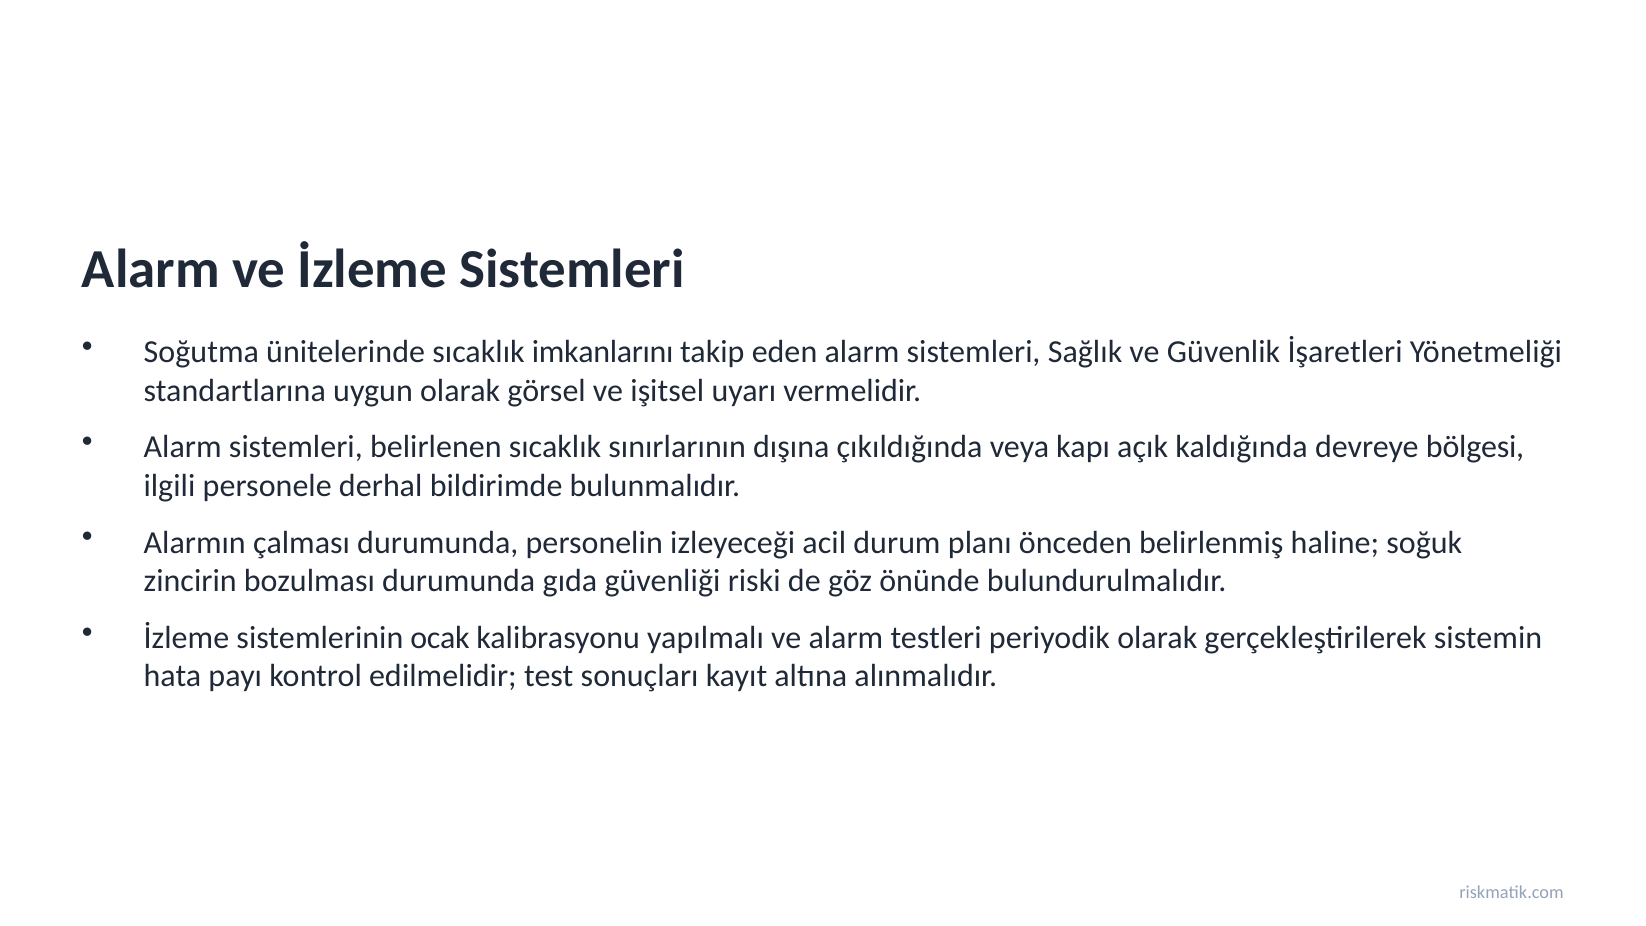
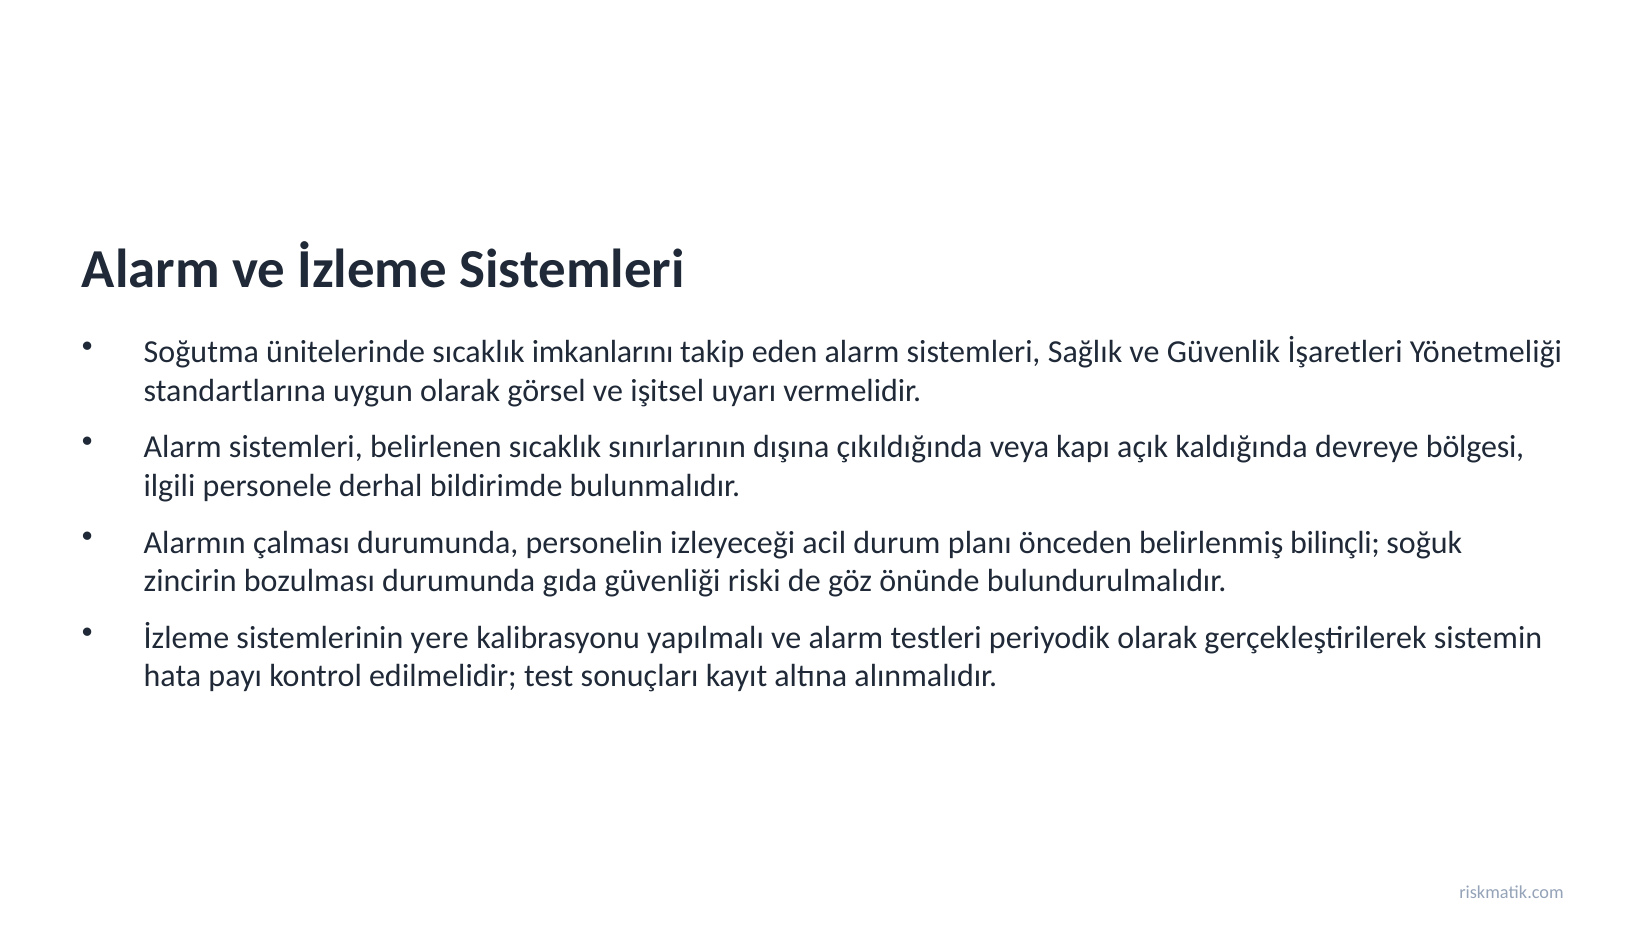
haline: haline -> bilinçli (1335, 542)
ocak: ocak -> yere (440, 638)
